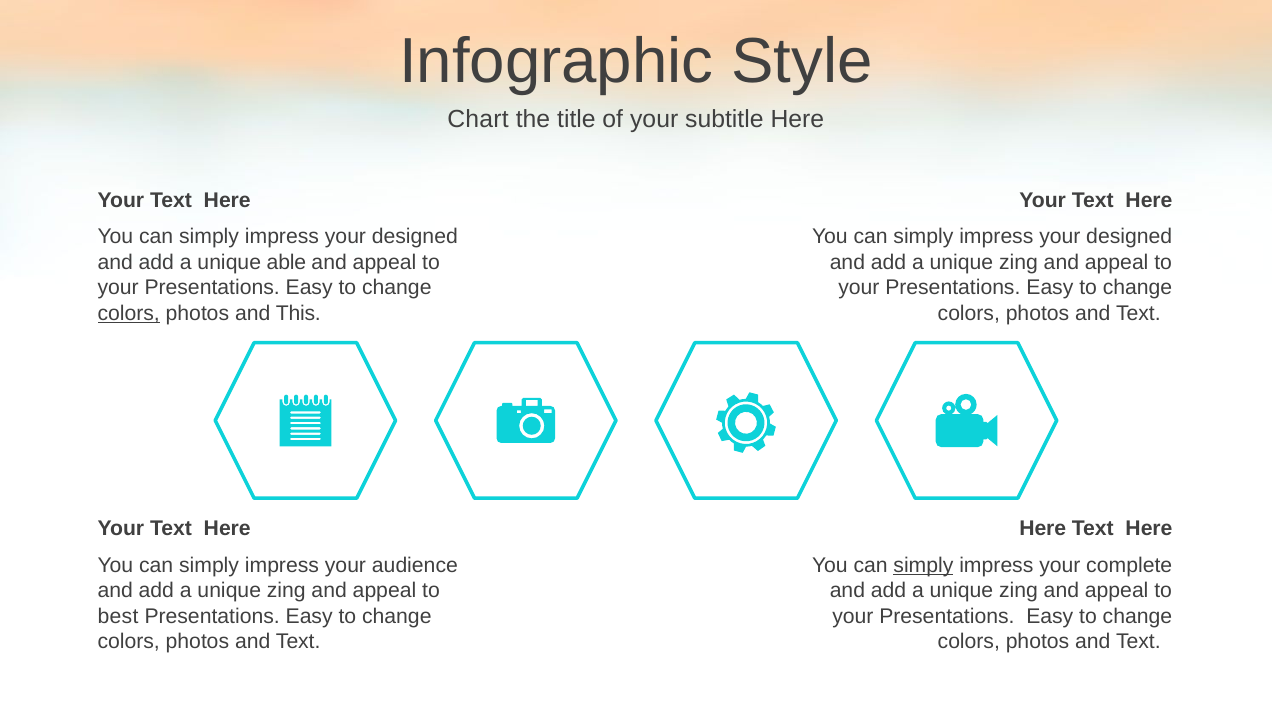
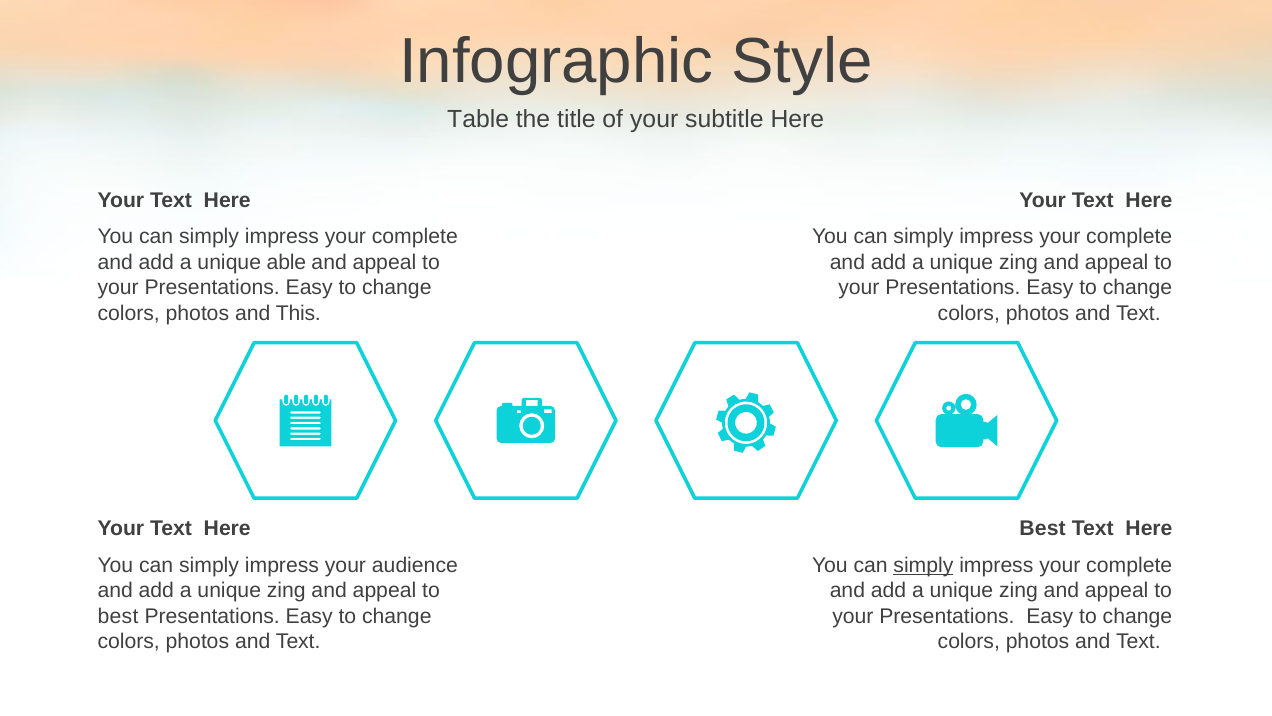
Chart: Chart -> Table (478, 119)
designed: designed -> complete (415, 237)
designed: designed -> complete (1129, 237)
colors underline: present -> none (129, 313)
Here: Here -> Best (1043, 528)
